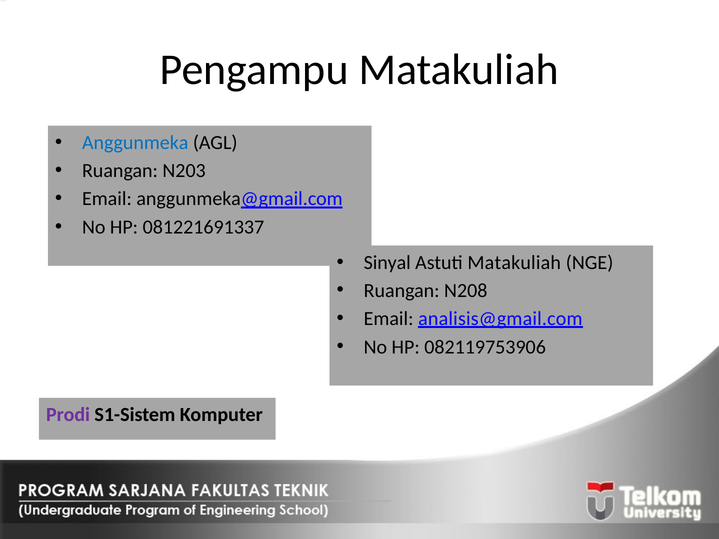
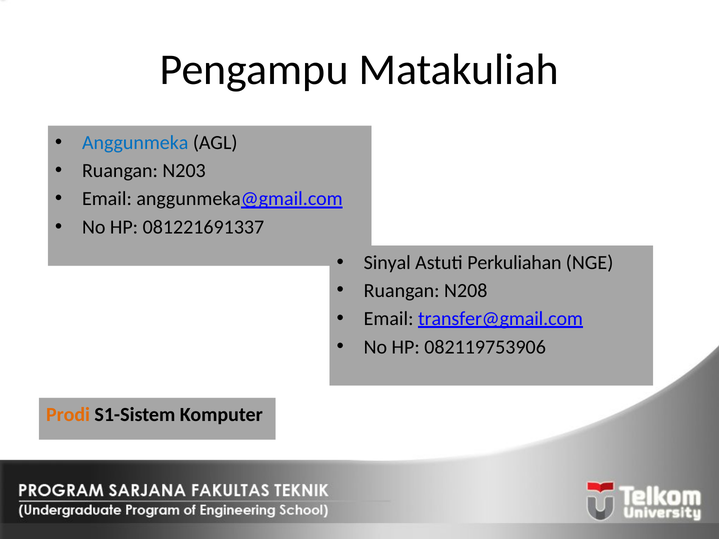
Astuti Matakuliah: Matakuliah -> Perkuliahan (514, 263)
analisis@gmail.com: analisis@gmail.com -> transfer@gmail.com (501, 319)
Prodi colour: purple -> orange (68, 415)
